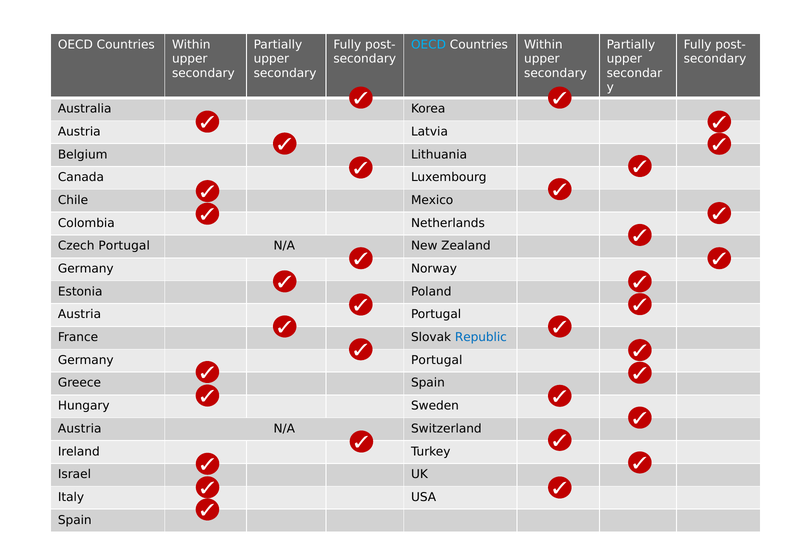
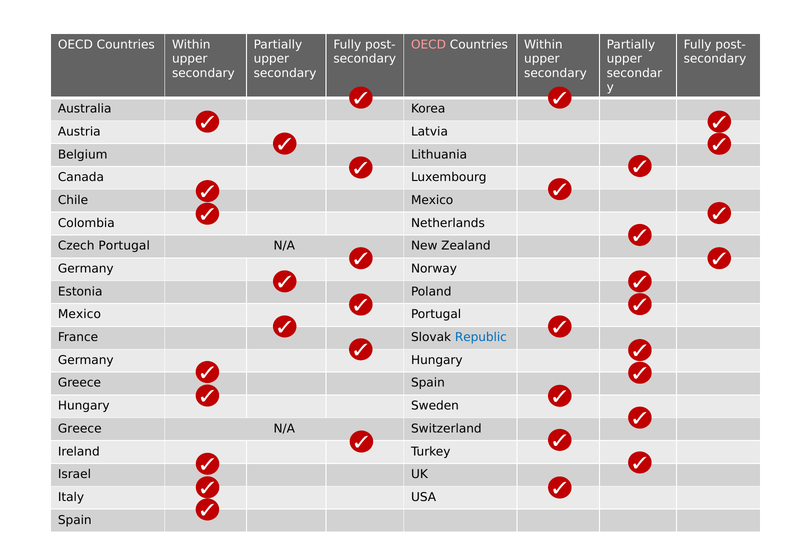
OECD colour: light blue -> pink (429, 45)
Austria: Austria -> Mexico (79, 315)
Germany Portugal: Portugal -> Hungary (437, 360)
Austria: Austria -> Greece (80, 429)
